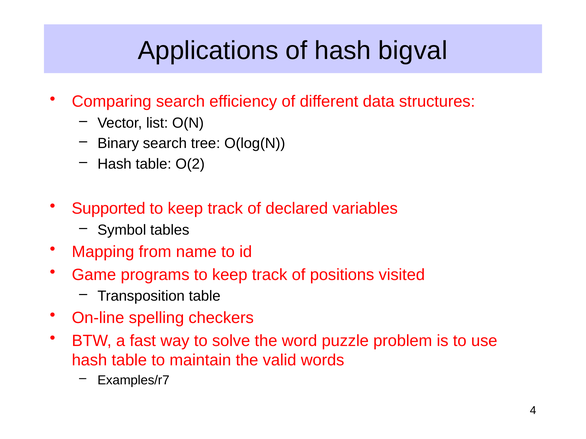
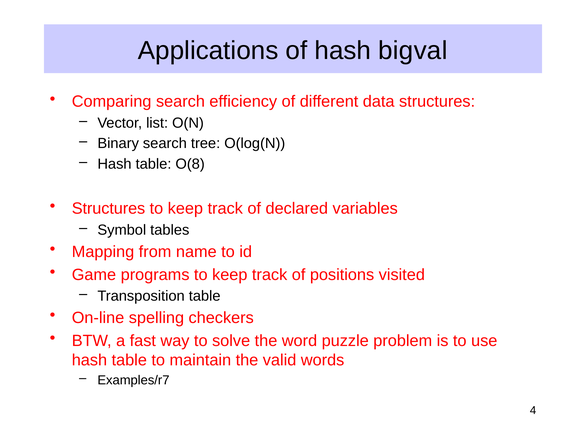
O(2: O(2 -> O(8 (190, 164)
Supported: Supported -> Structures (109, 209)
